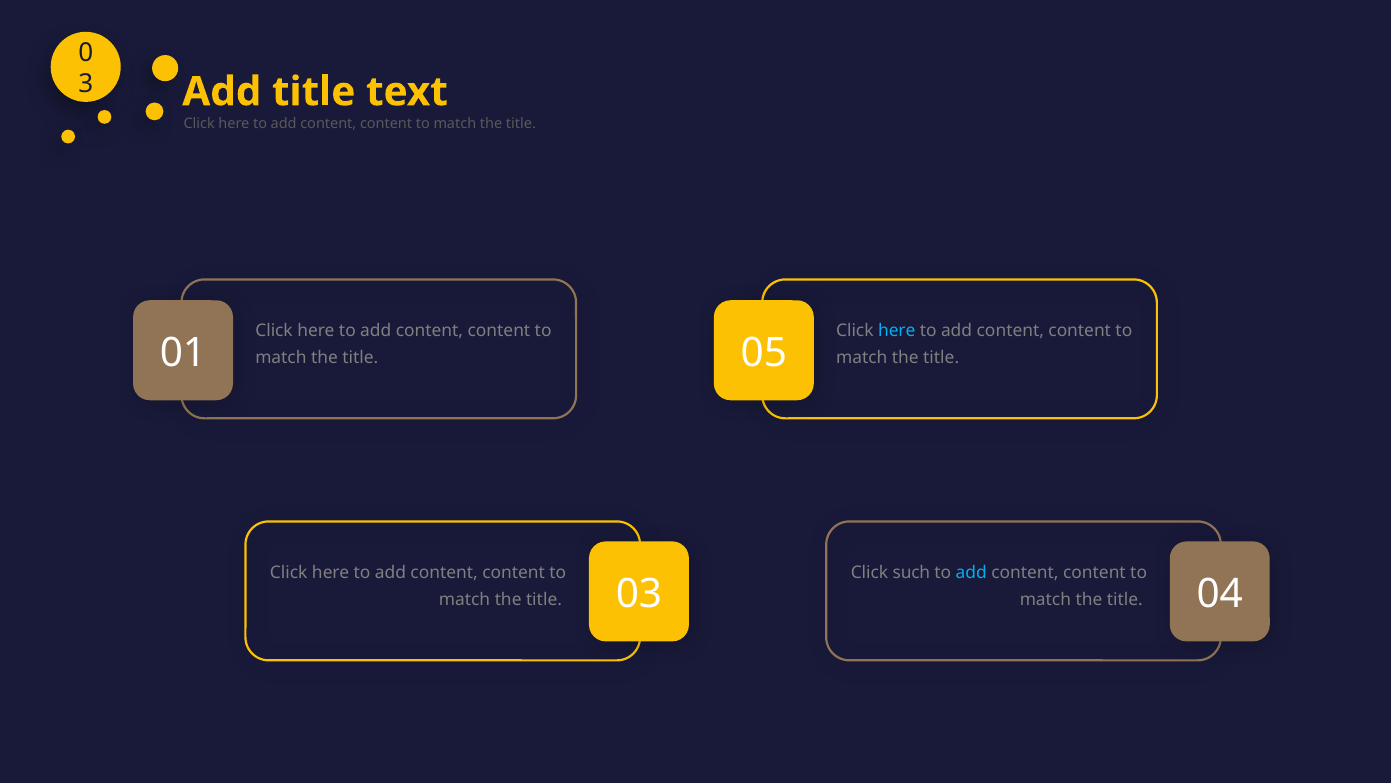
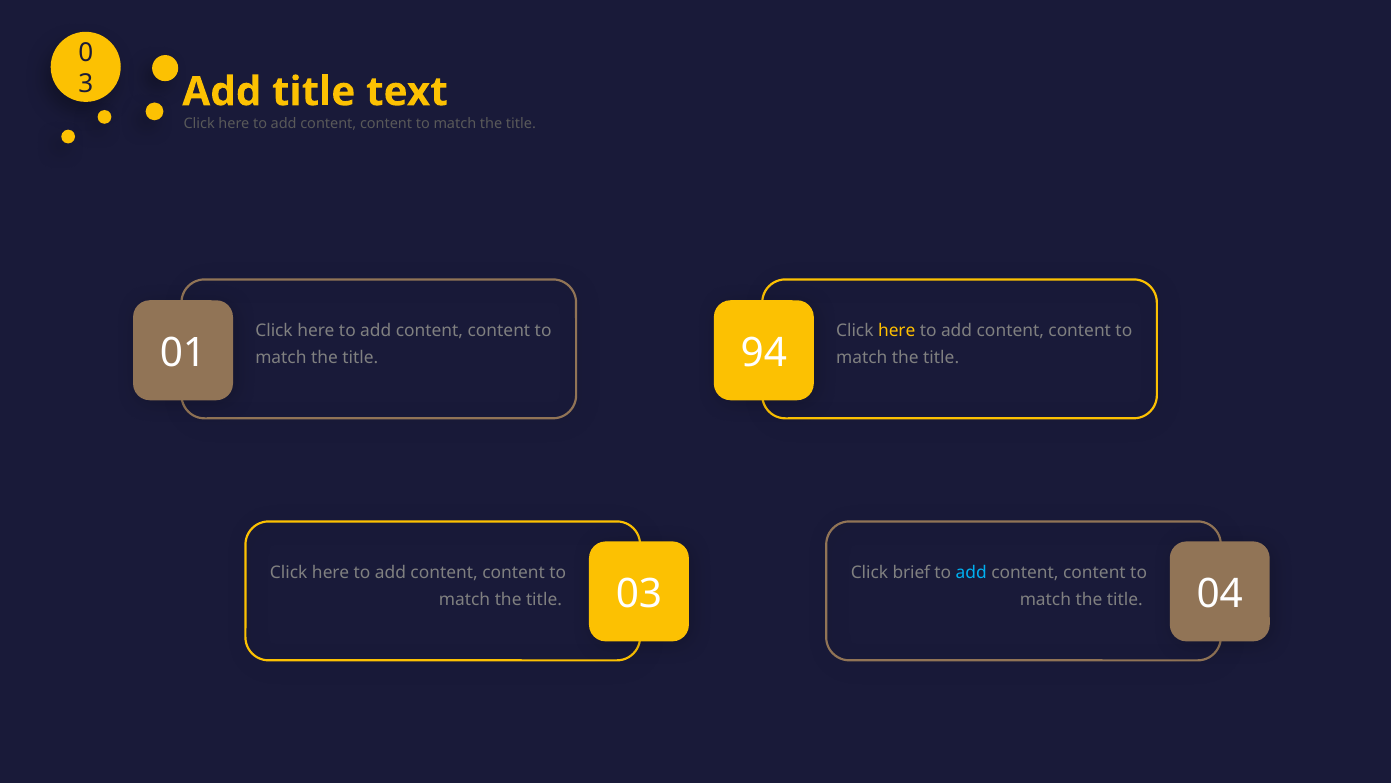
here colour: light blue -> yellow (897, 330)
05: 05 -> 94 (764, 353)
such: such -> brief (911, 572)
